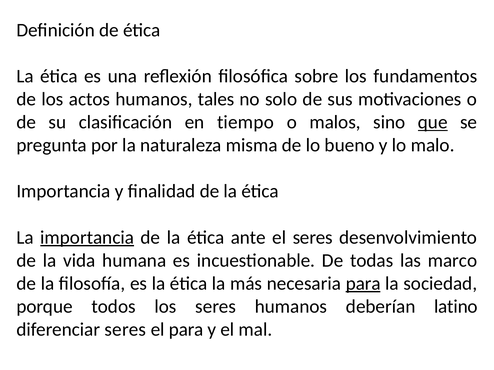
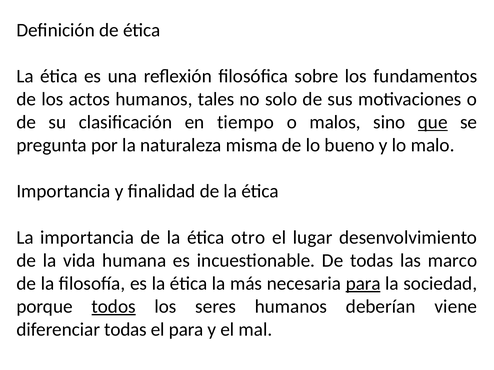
importancia underline: present -> none (87, 238)
ante: ante -> otro (248, 238)
el seres: seres -> lugar (313, 238)
todos underline: none -> present (114, 307)
latino: latino -> viene (456, 307)
diferenciar seres: seres -> todas (126, 330)
